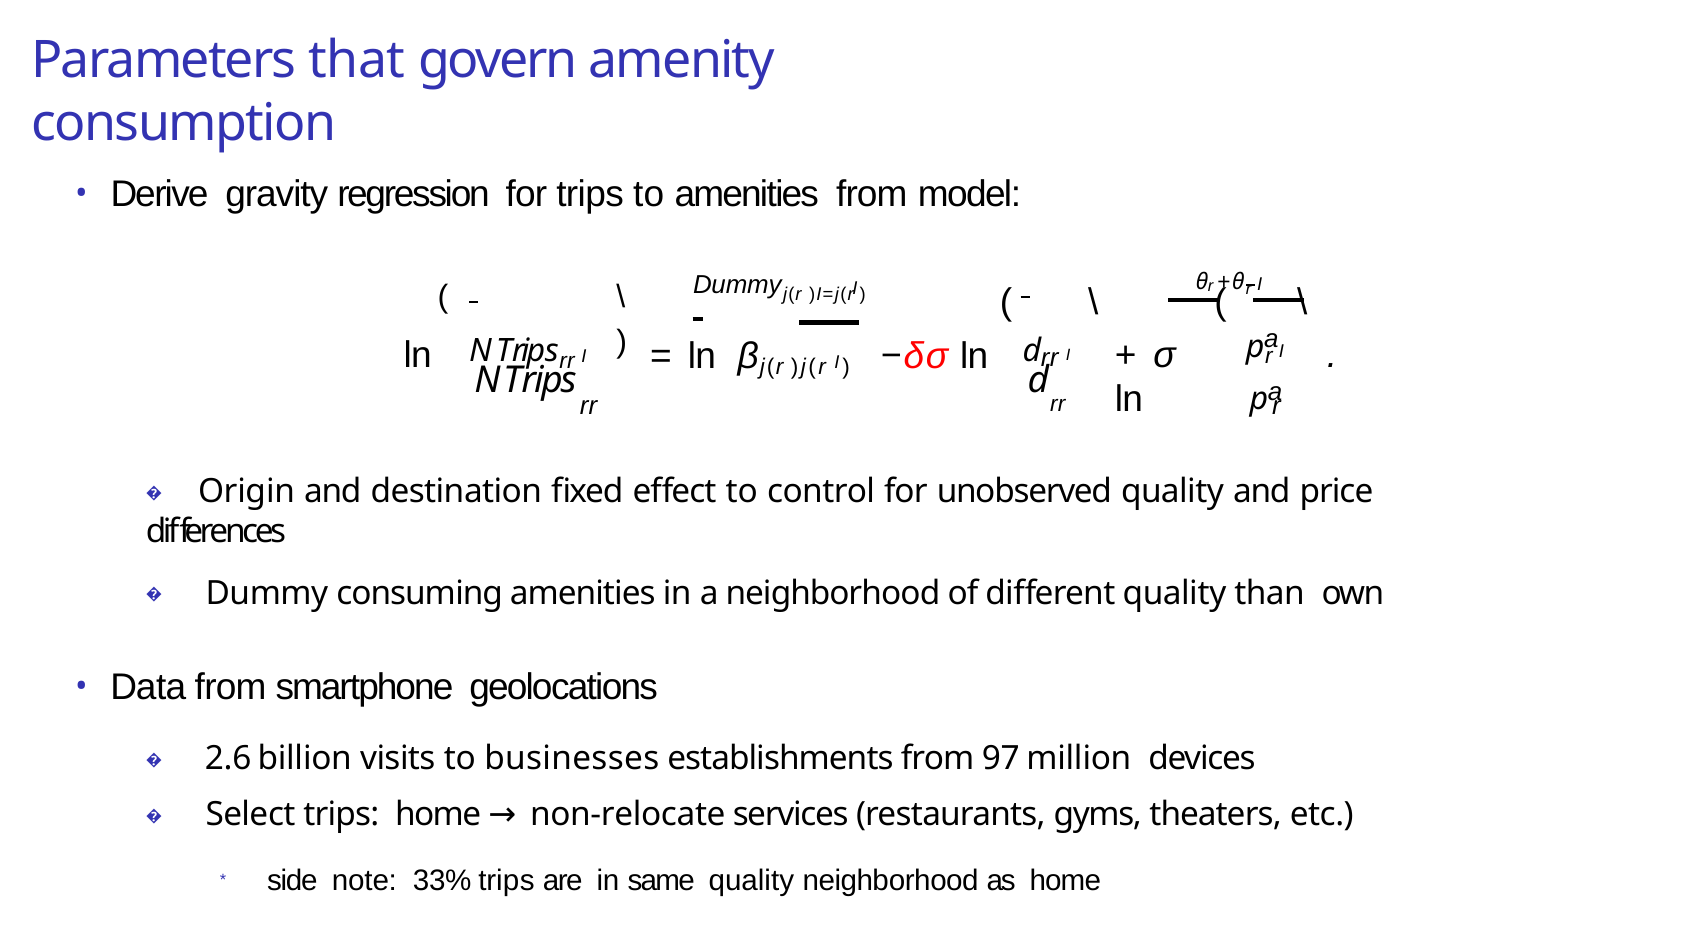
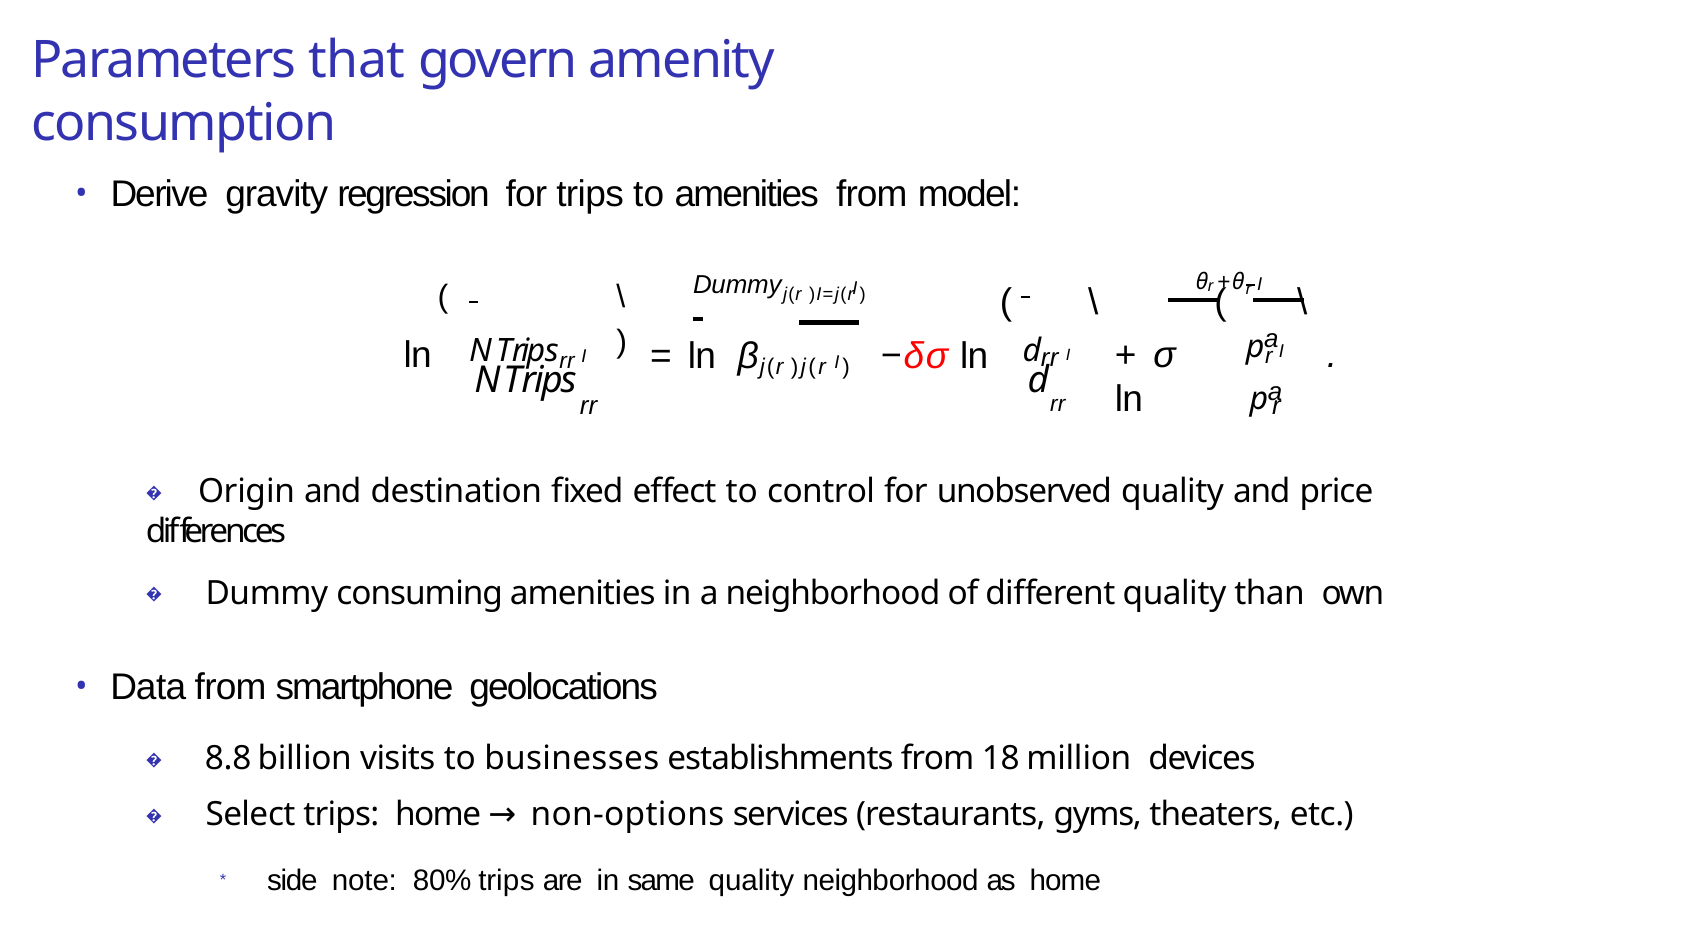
2.6: 2.6 -> 8.8 (228, 759)
97: 97 -> 18 (1001, 759)
non-relocate: non-relocate -> non-options (627, 815)
33%: 33% -> 80% (442, 880)
